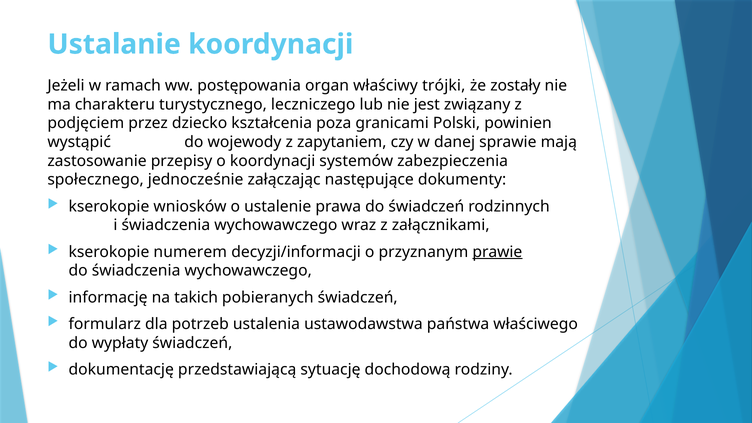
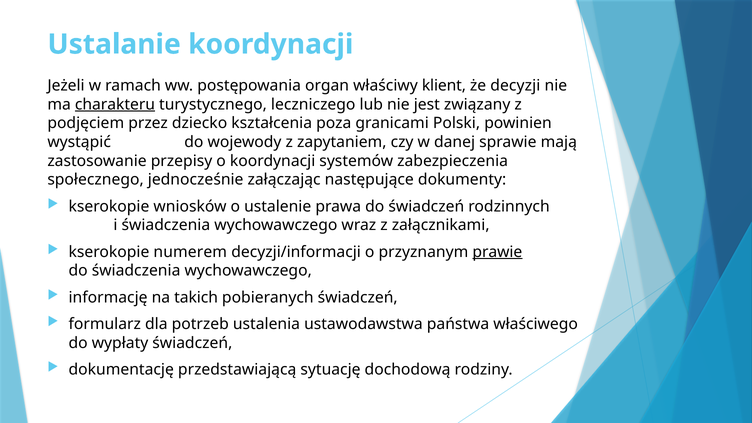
trójki: trójki -> klient (444, 86)
zostały: zostały -> decyzji (515, 86)
charakteru underline: none -> present (115, 104)
